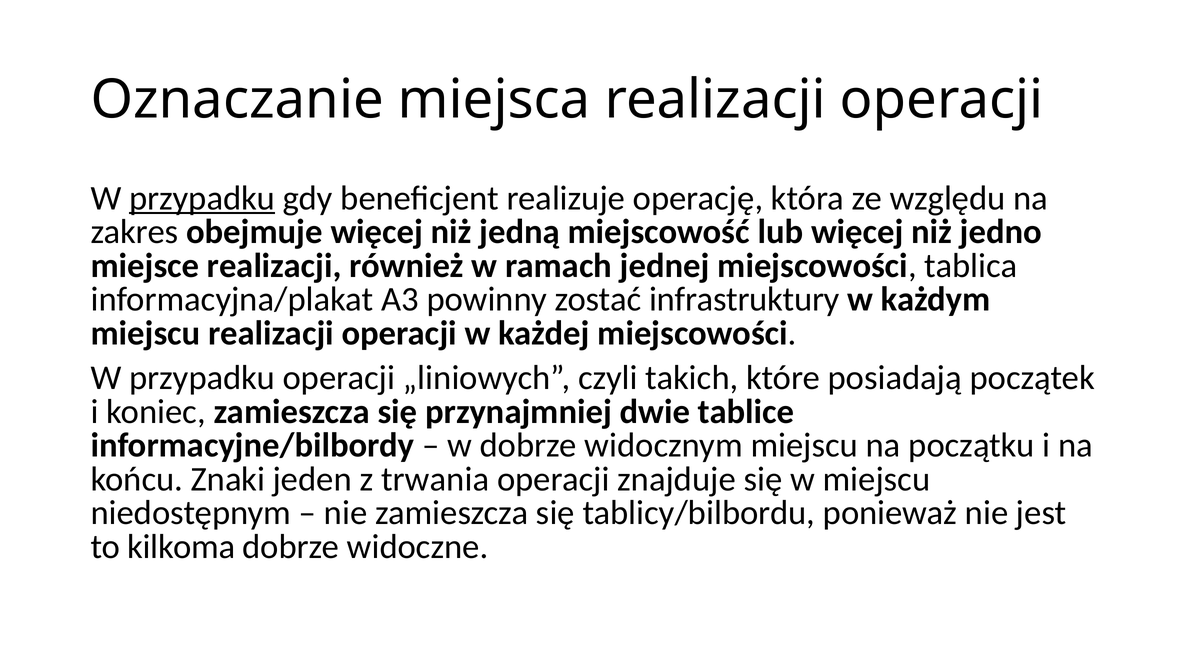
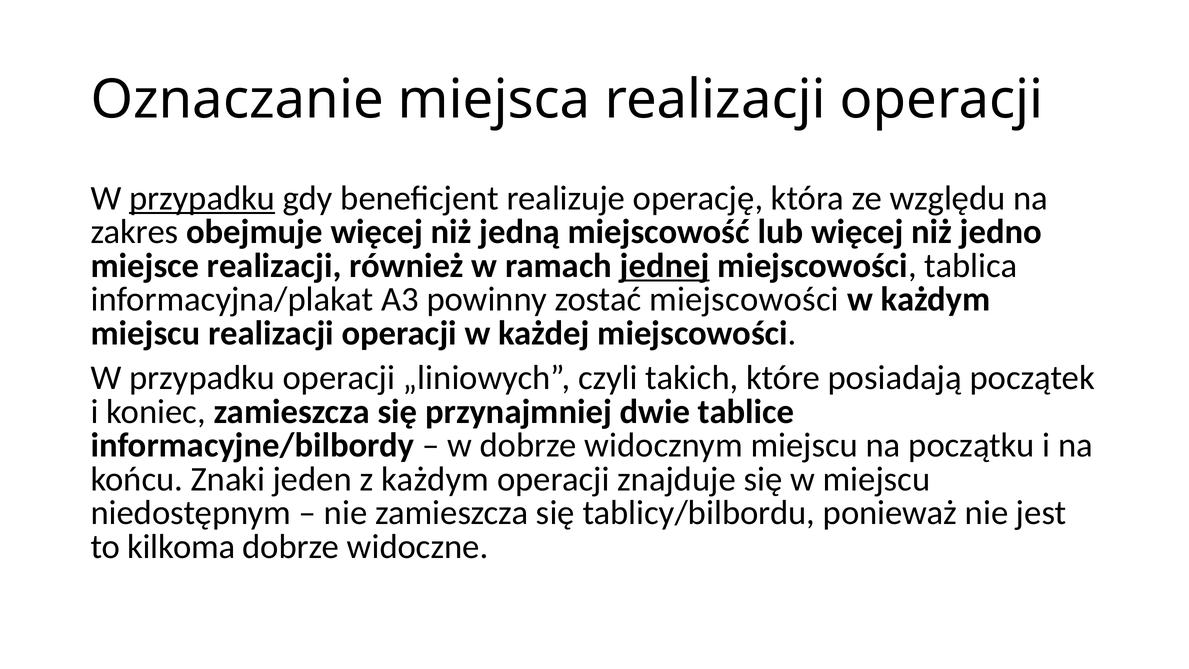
jednej underline: none -> present (665, 266)
zostać infrastruktury: infrastruktury -> miejscowości (744, 299)
z trwania: trwania -> każdym (435, 479)
